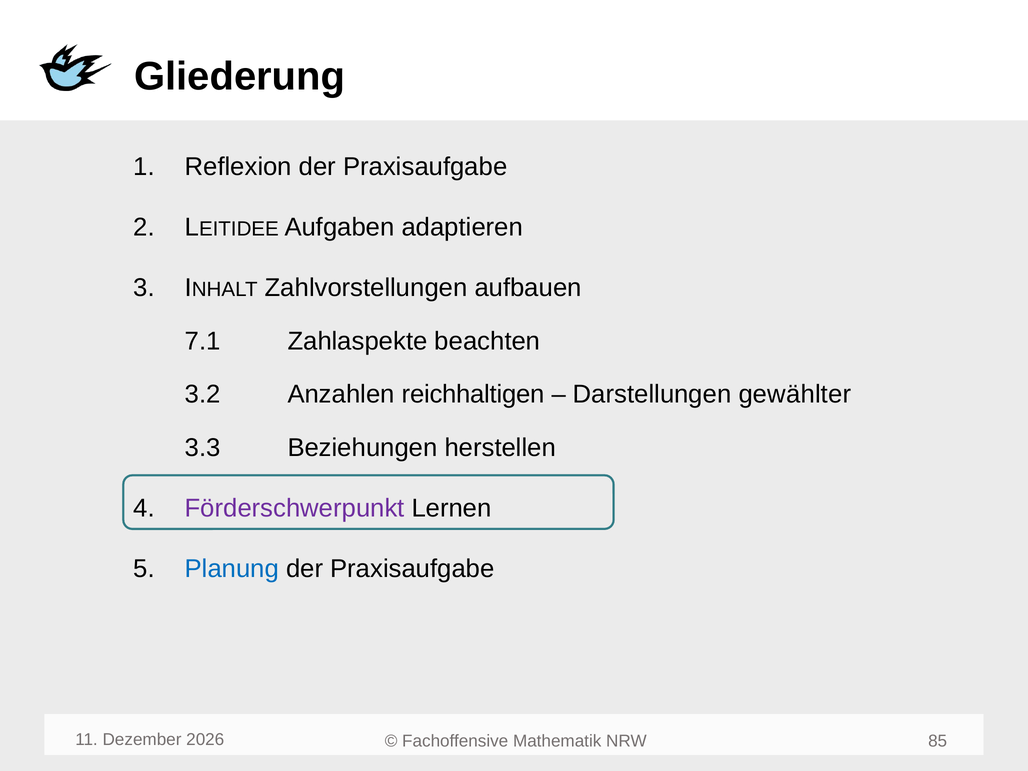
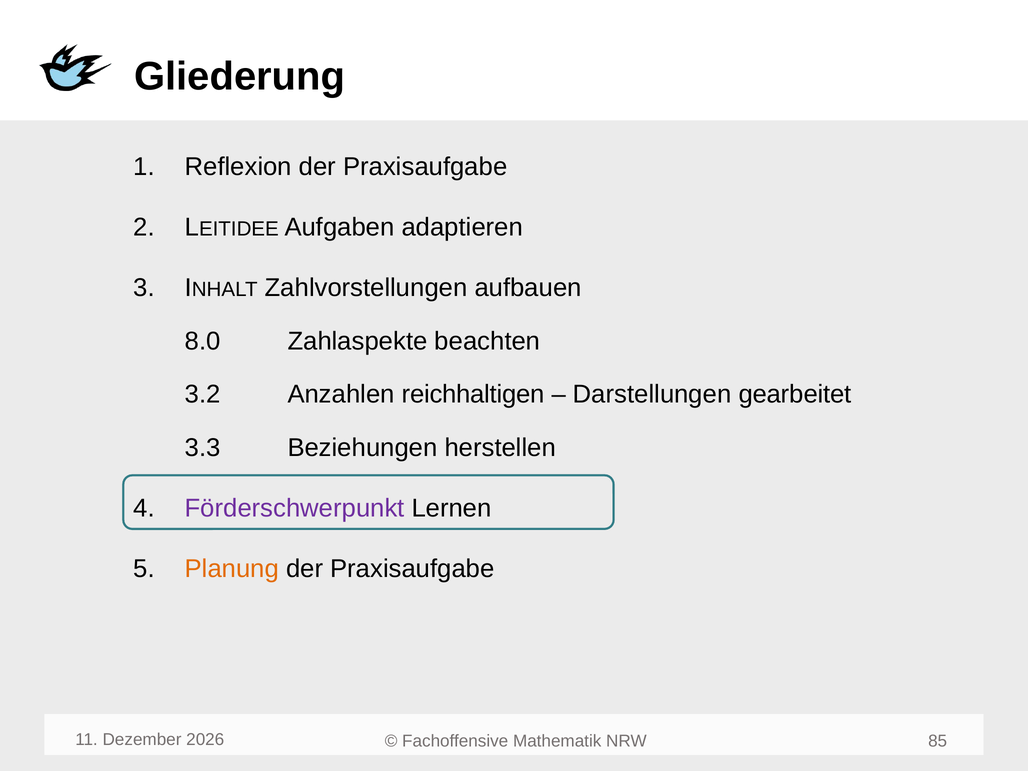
7.1: 7.1 -> 8.0 (203, 341)
gewählter: gewählter -> gearbeitet (795, 394)
Planung colour: blue -> orange (232, 569)
